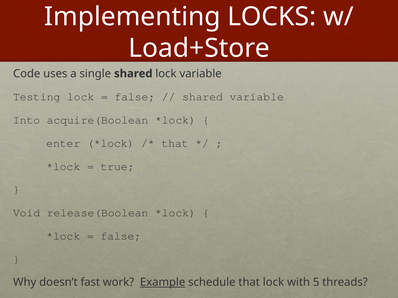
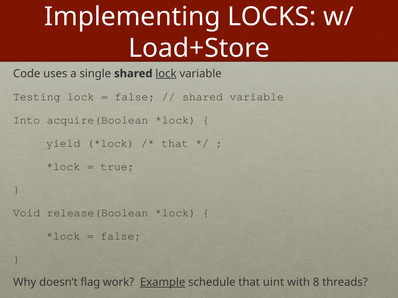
lock underline: none -> present (166, 74)
enter: enter -> yield (63, 143)
fast: fast -> flag (90, 283)
that lock: lock -> uint (273, 283)
5: 5 -> 8 (316, 283)
